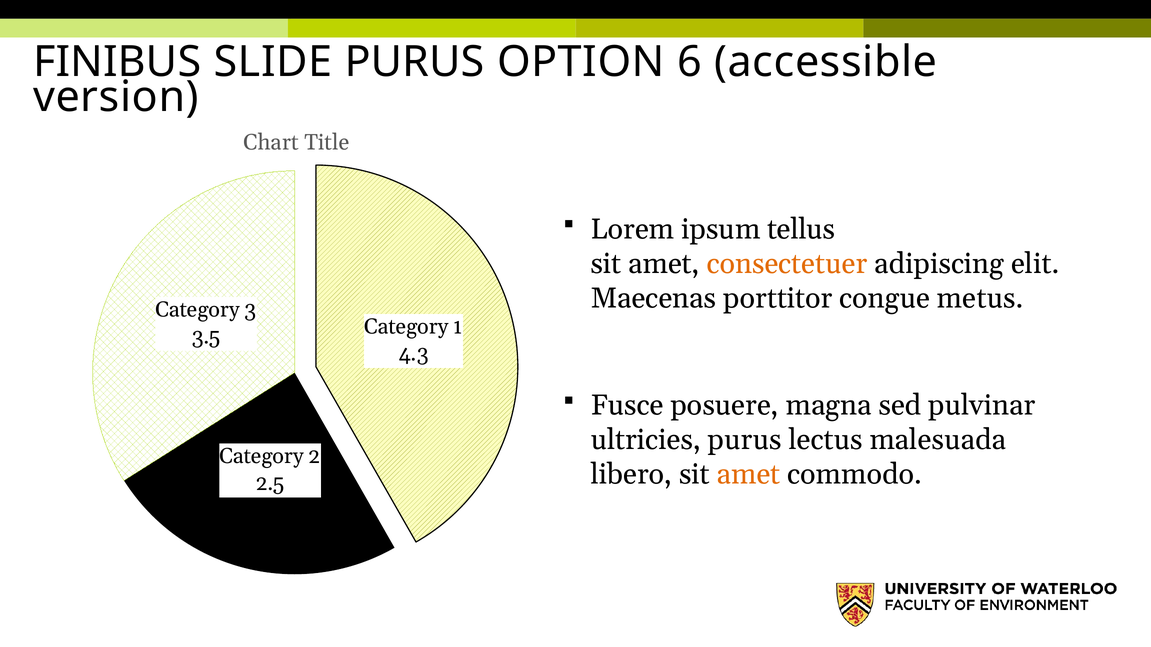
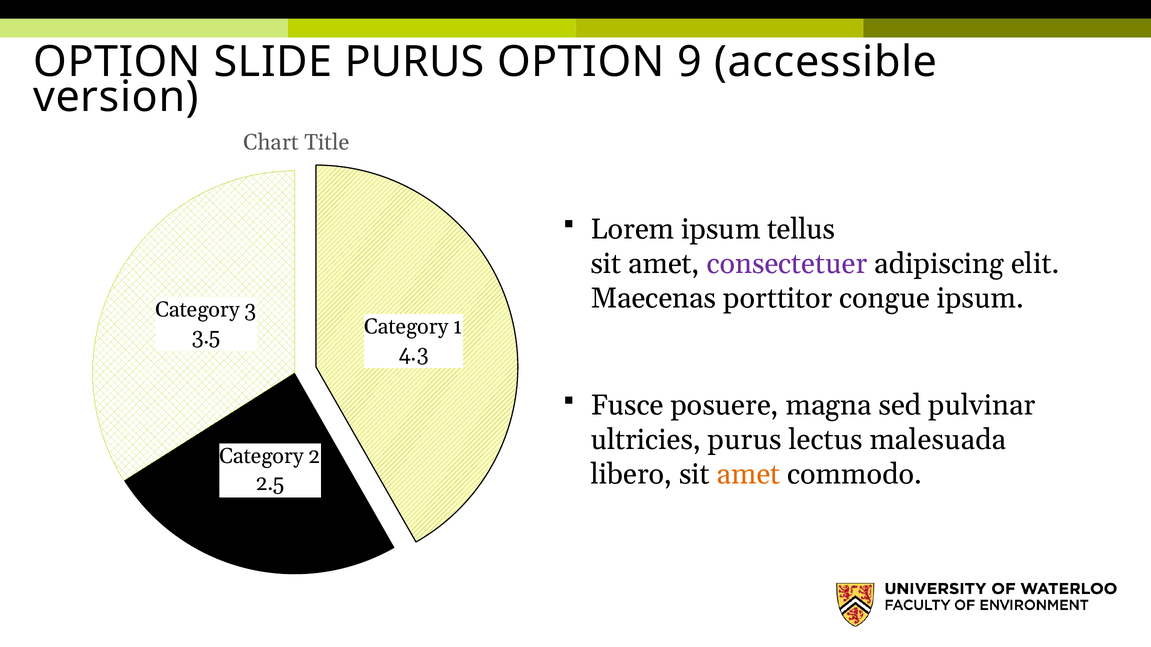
FINIBUS: FINIBUS -> OPTION (117, 62)
6: 6 -> 9 (689, 62)
consectetuer colour: orange -> purple (787, 264)
congue metus: metus -> ipsum (980, 298)
